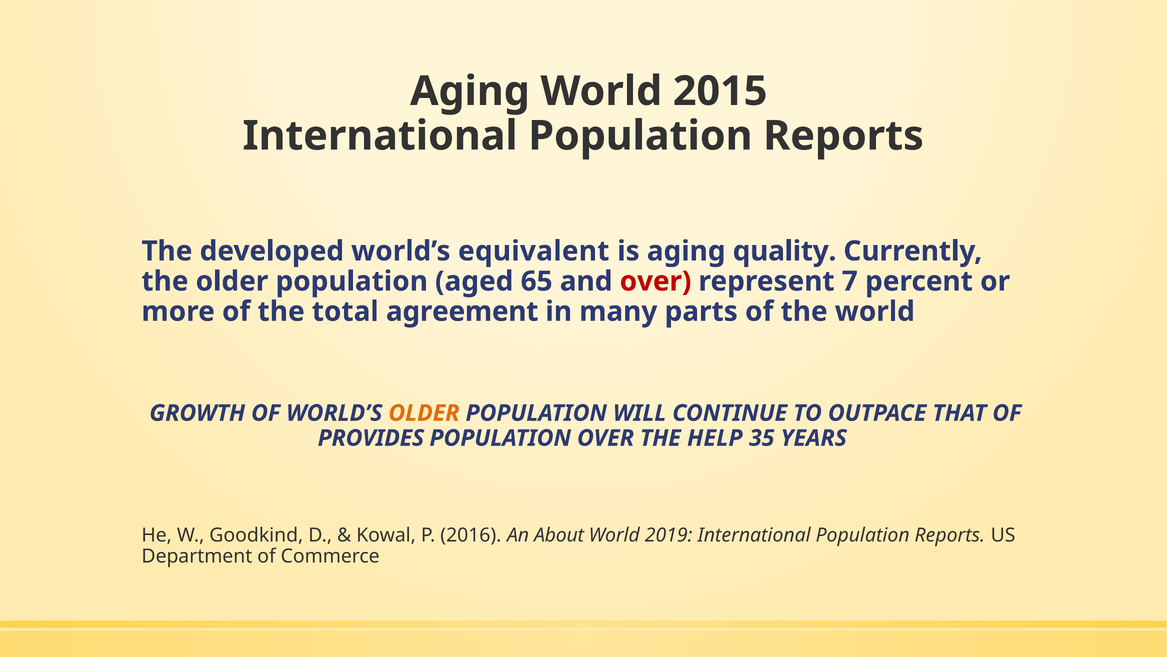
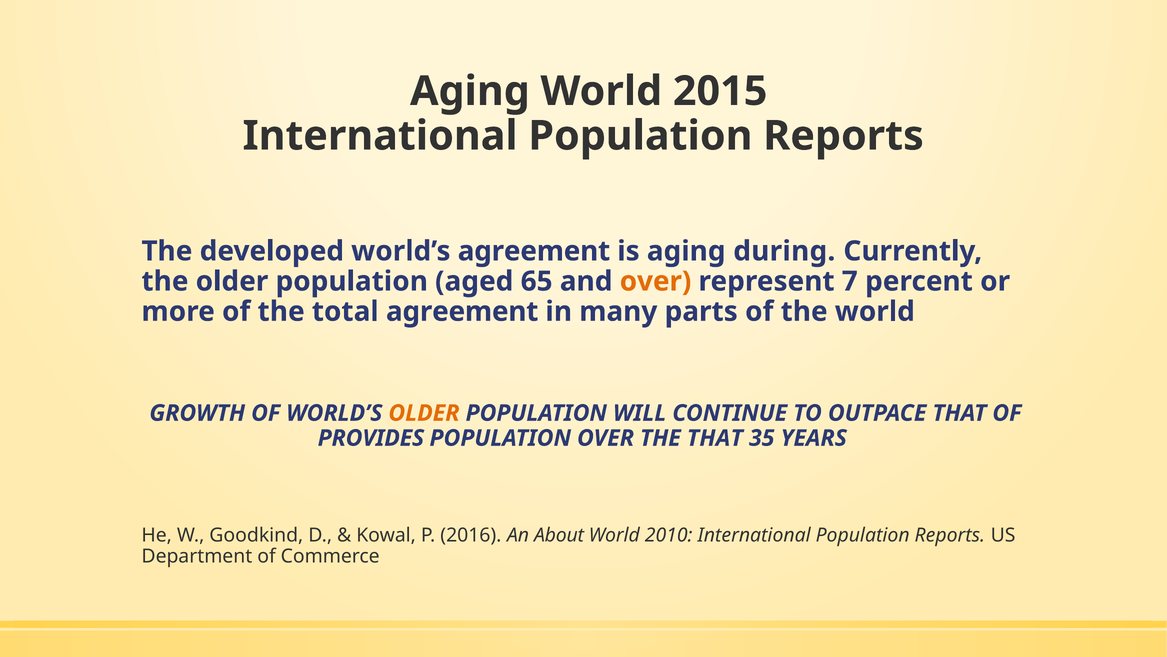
world’s equivalent: equivalent -> agreement (534, 251)
quality: quality -> during (784, 251)
over colour: red -> orange (656, 281)
THE HELP: HELP -> THAT (715, 438)
2019: 2019 -> 2010 (669, 535)
